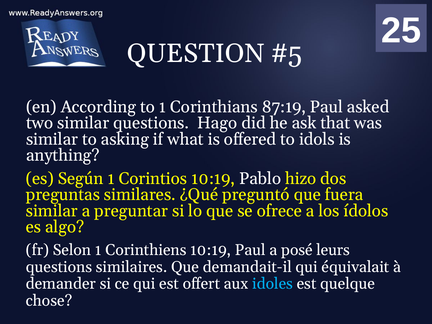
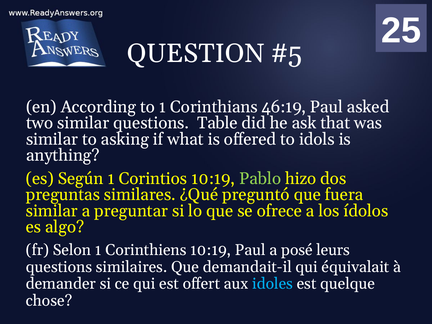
87:19: 87:19 -> 46:19 (284, 107)
Hago: Hago -> Table (217, 123)
Pablo colour: white -> light green (260, 179)
